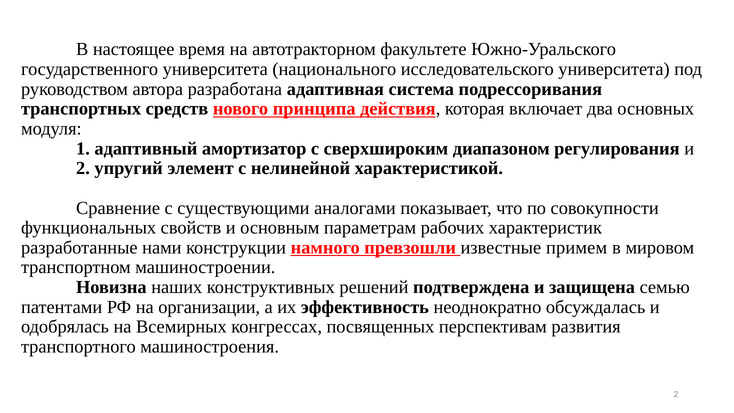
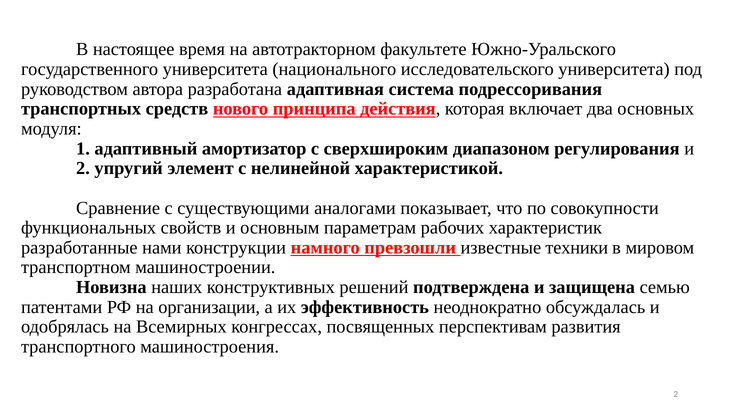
примем: примем -> техники (577, 247)
